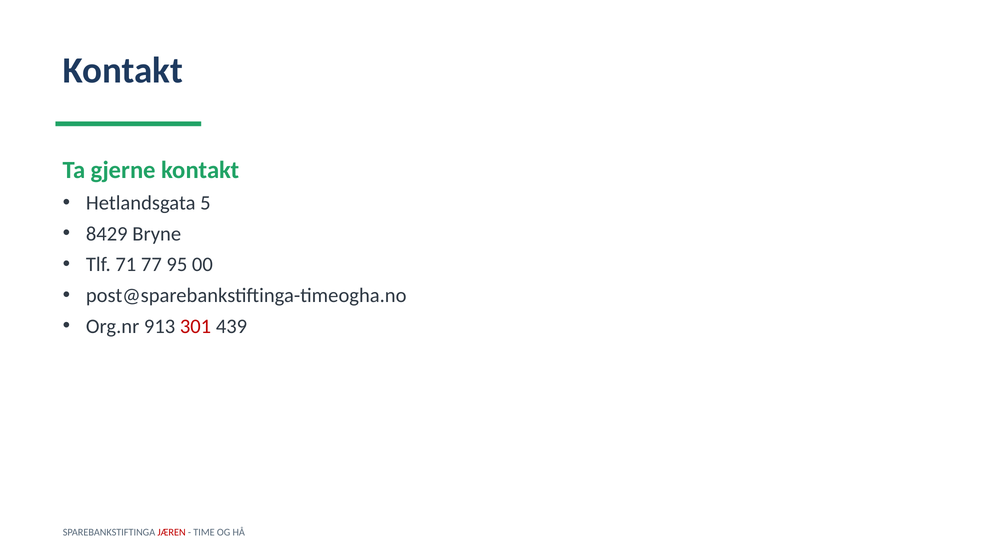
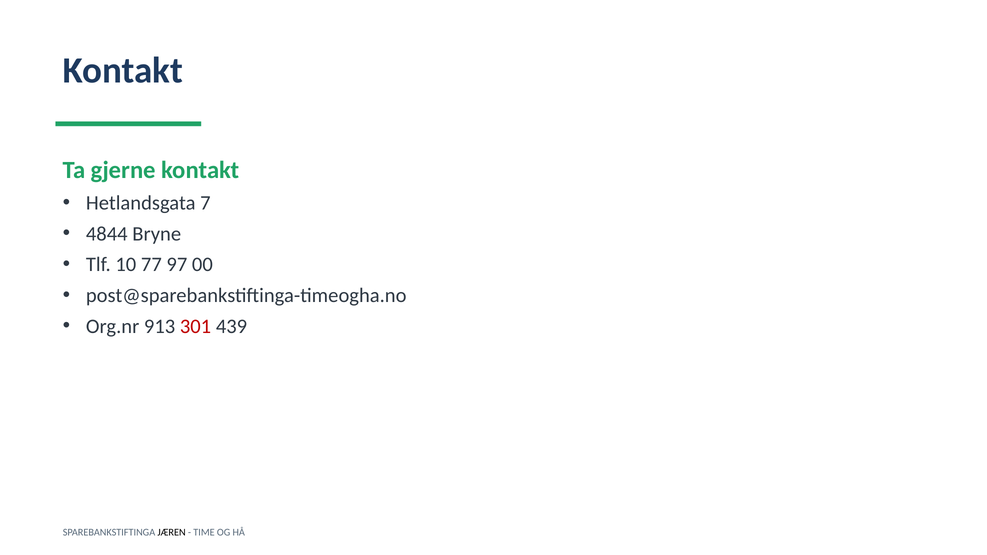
5: 5 -> 7 (205, 203)
8429: 8429 -> 4844 (107, 234)
71: 71 -> 10 (126, 265)
95: 95 -> 97 (177, 265)
JÆREN colour: red -> black (172, 533)
